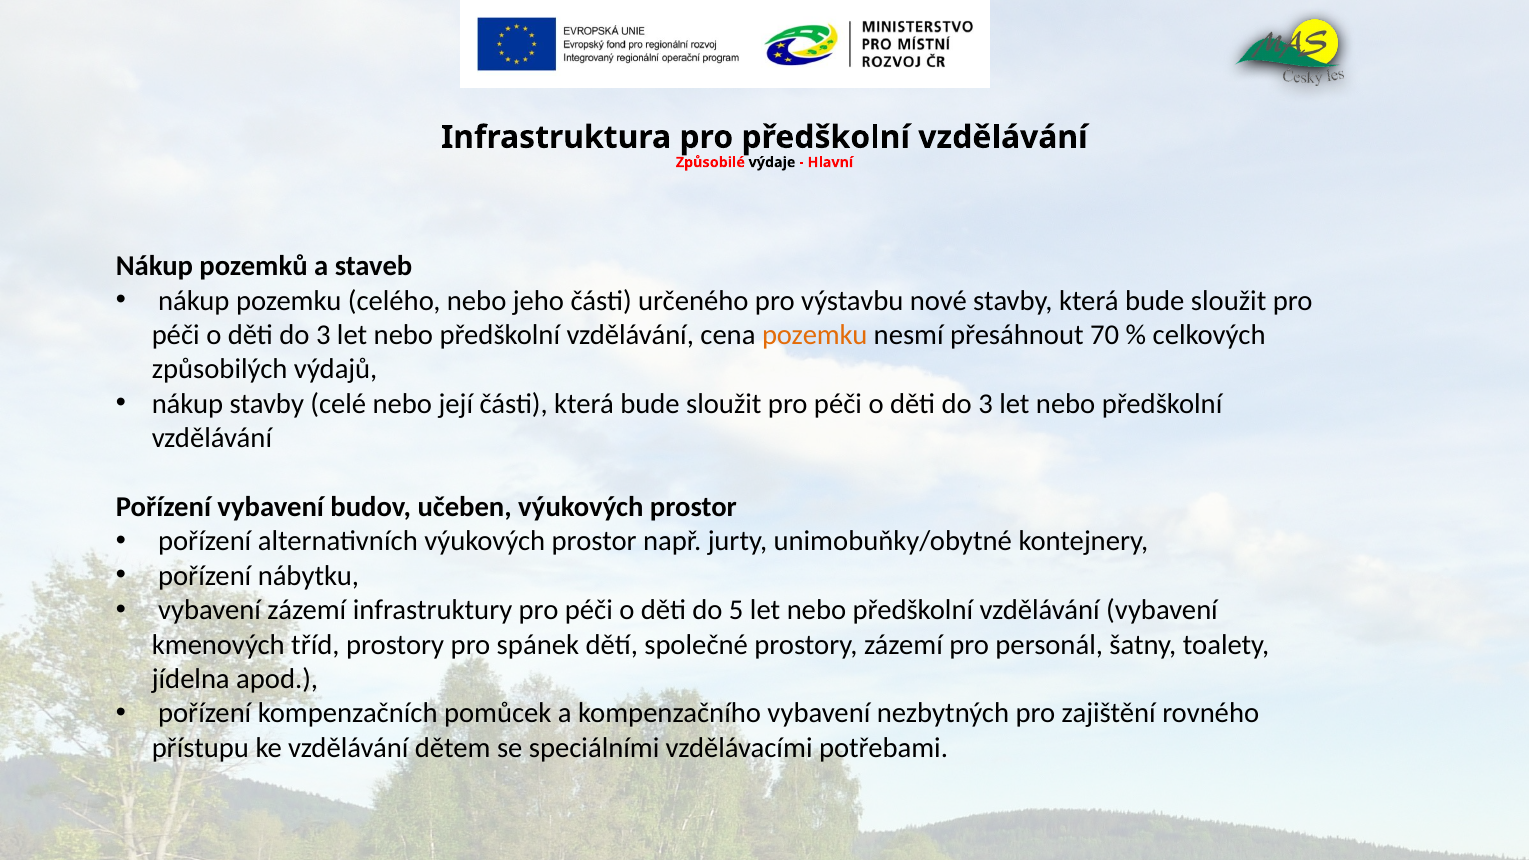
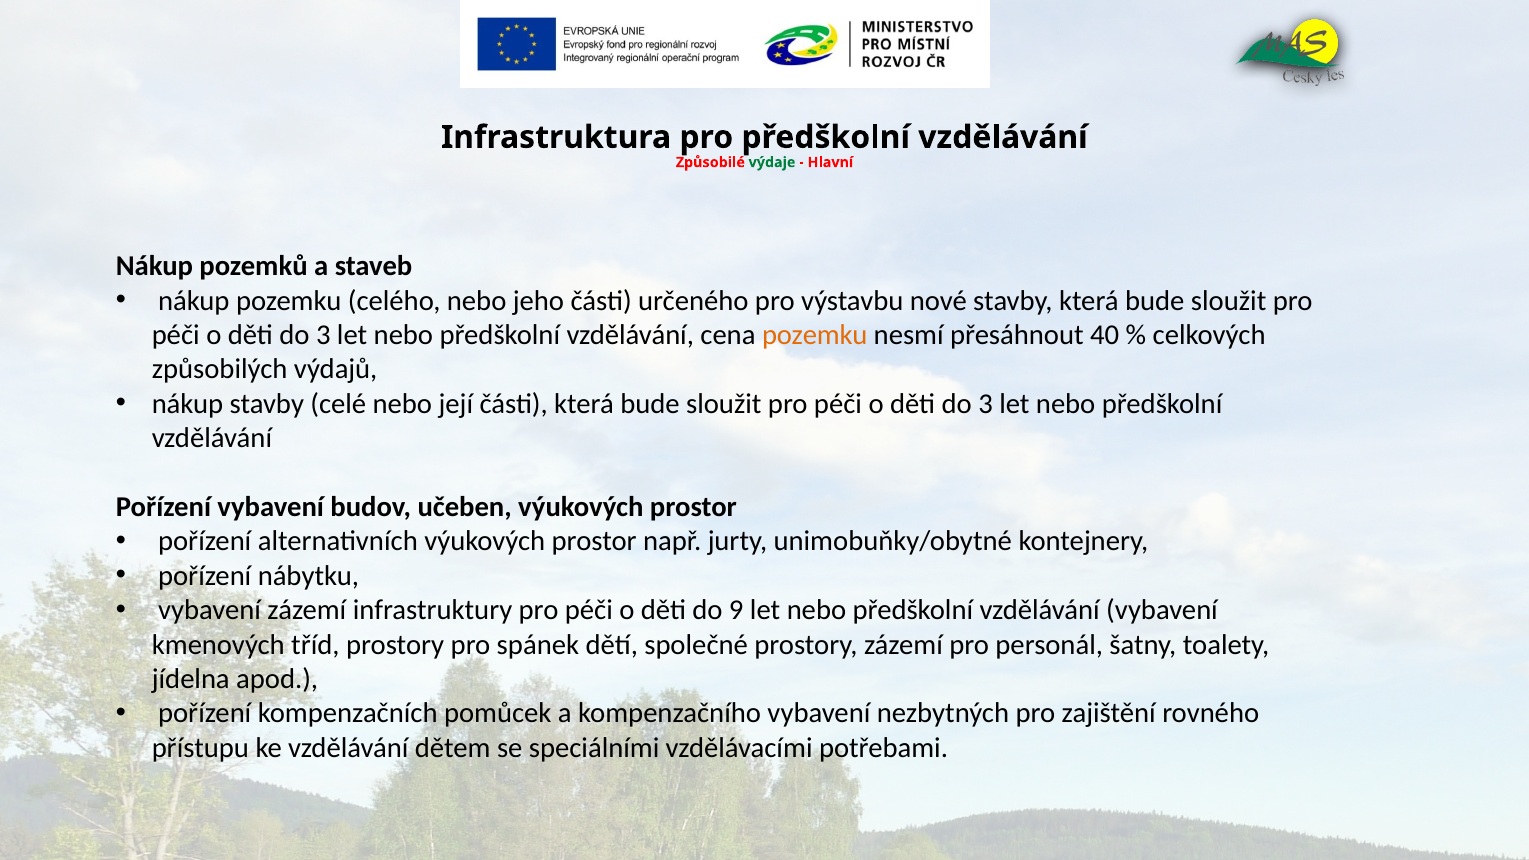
výdaje colour: black -> green (772, 162)
70: 70 -> 40 (1105, 335)
5: 5 -> 9 (736, 610)
